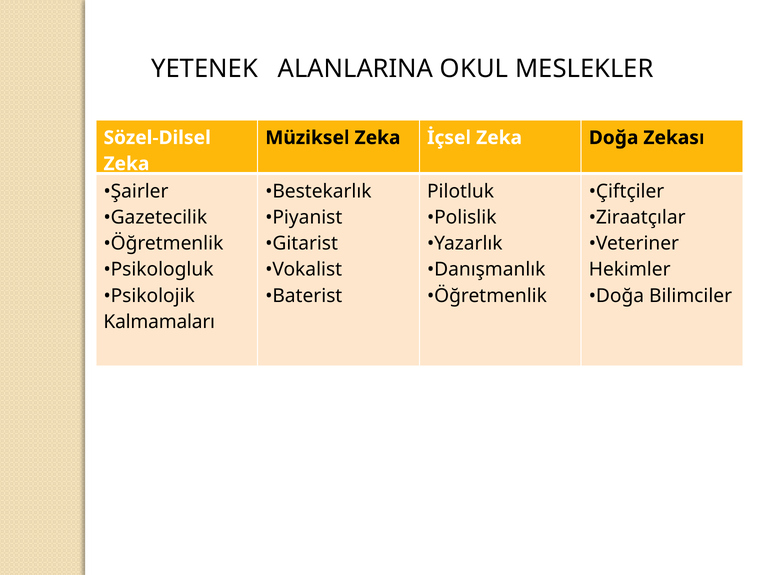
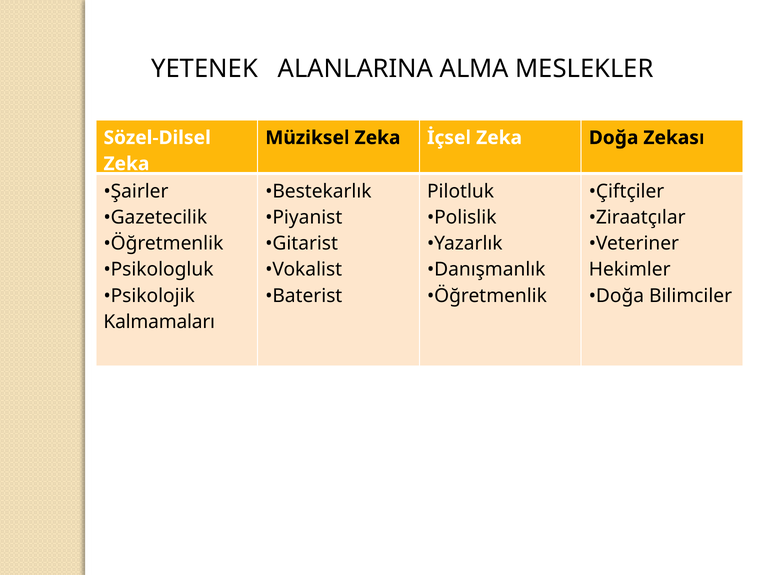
OKUL: OKUL -> ALMA (474, 69)
